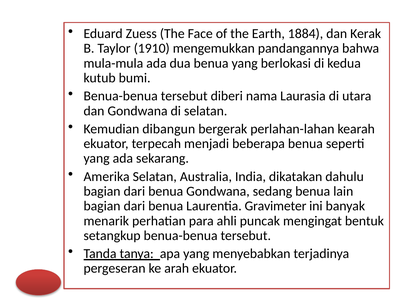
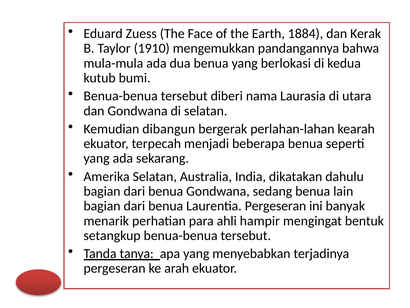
Laurentia Gravimeter: Gravimeter -> Pergeseran (276, 206)
puncak: puncak -> hampir (260, 221)
